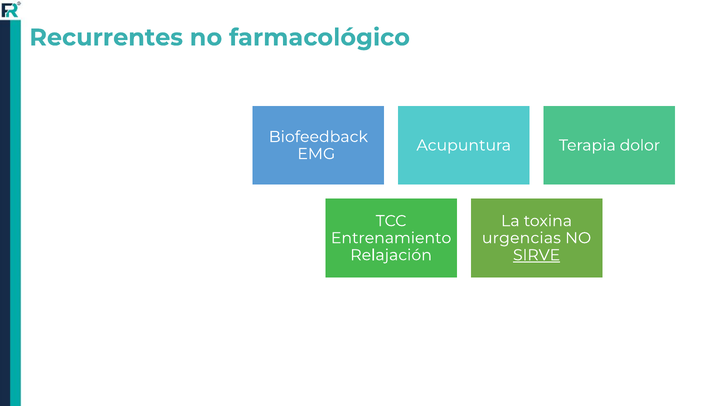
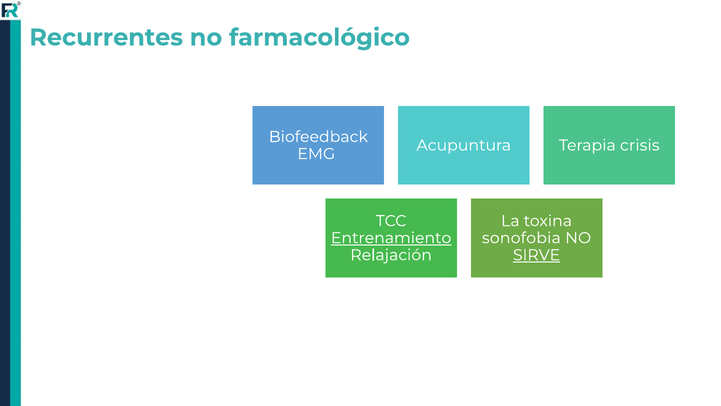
dolor: dolor -> crisis (640, 145)
Entrenamiento underline: none -> present (391, 238)
urgencias: urgencias -> sonofobia (521, 238)
